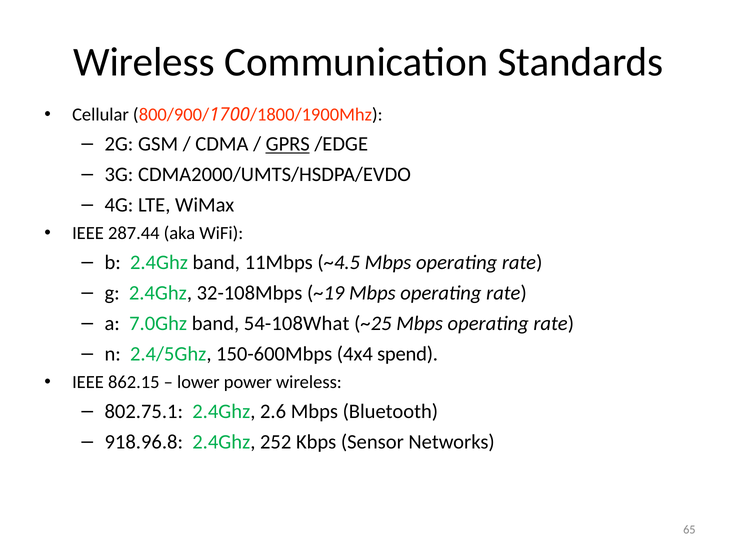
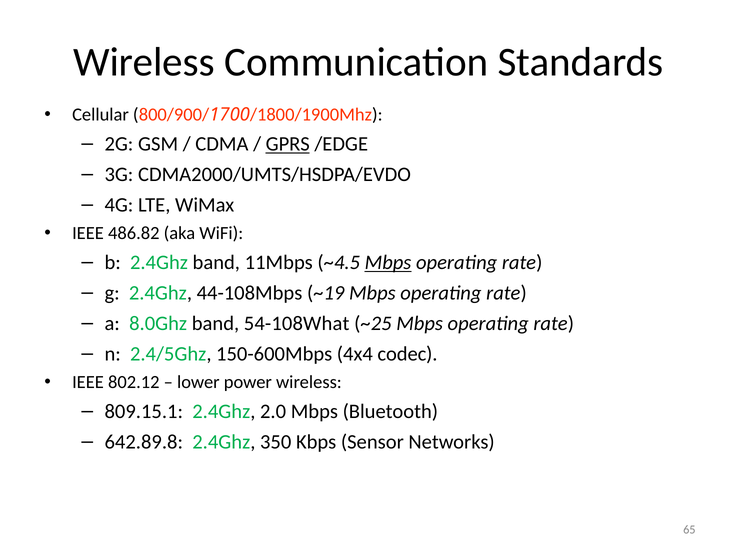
287.44: 287.44 -> 486.82 (134, 233)
Mbps underline: none -> present (388, 263)
32-108Mbps: 32-108Mbps -> 44-108Mbps (249, 293)
7.0Ghz: 7.0Ghz -> 8.0Ghz (158, 323)
spend: spend -> codec (408, 354)
862.15: 862.15 -> 802.12 (134, 382)
802.75.1: 802.75.1 -> 809.15.1 (144, 411)
2.6: 2.6 -> 2.0 (273, 411)
918.96.8: 918.96.8 -> 642.89.8 (144, 442)
252: 252 -> 350 (276, 442)
